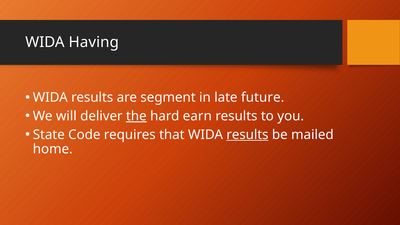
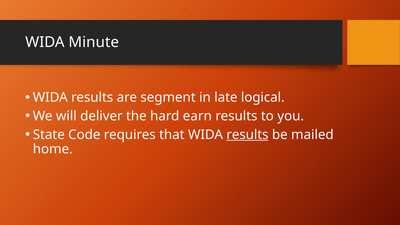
Having: Having -> Minute (94, 42)
future: future -> logical (263, 97)
the underline: present -> none (136, 116)
